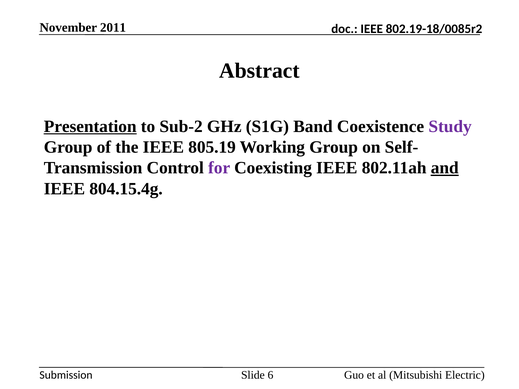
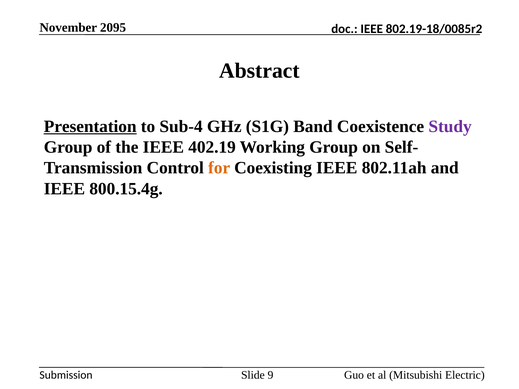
2011: 2011 -> 2095 (113, 28)
Sub-2: Sub-2 -> Sub-4 (181, 126)
805.19: 805.19 -> 402.19 (212, 147)
for colour: purple -> orange (219, 168)
and underline: present -> none (445, 168)
804.15.4g: 804.15.4g -> 800.15.4g (126, 189)
6: 6 -> 9 (271, 375)
